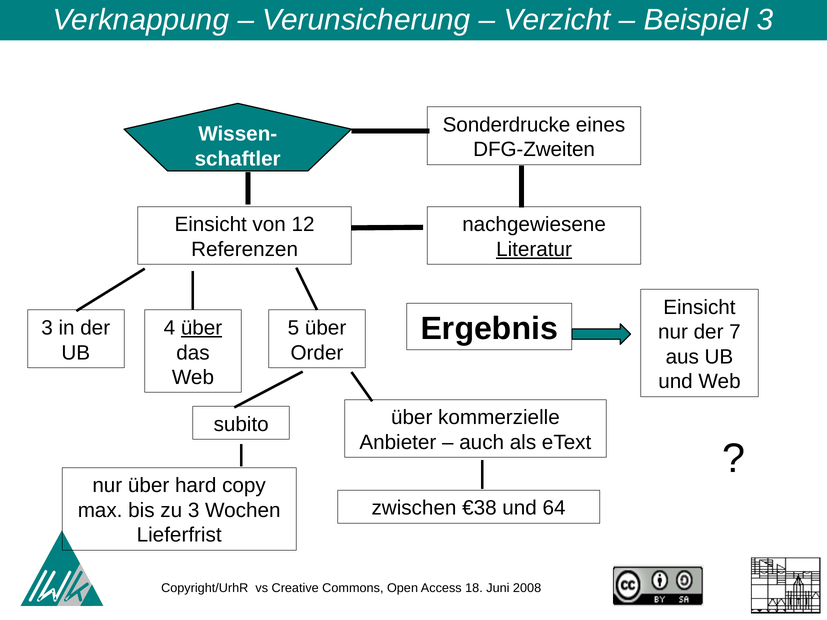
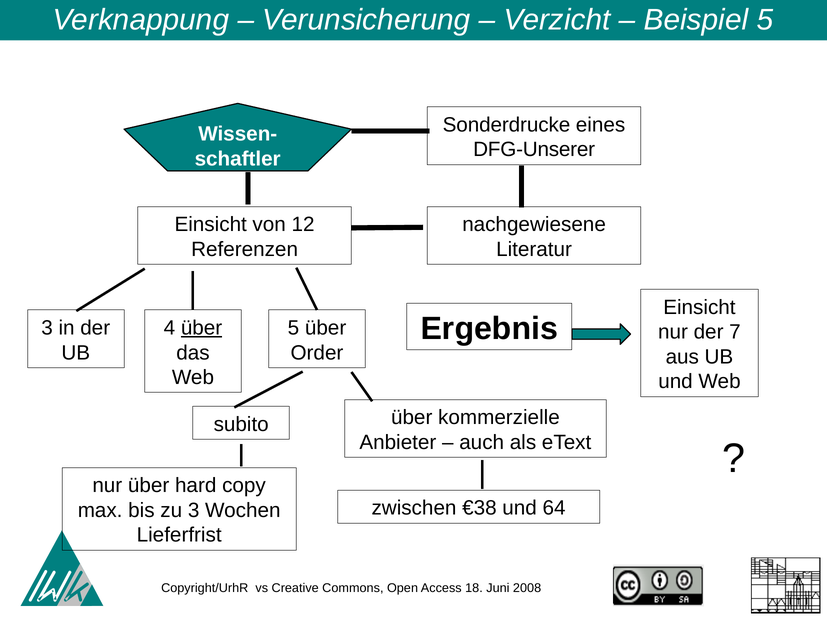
Beispiel 3: 3 -> 5 (765, 20)
DFG-Zweiten: DFG-Zweiten -> DFG-Unserer (534, 150)
Literatur underline: present -> none (534, 249)
